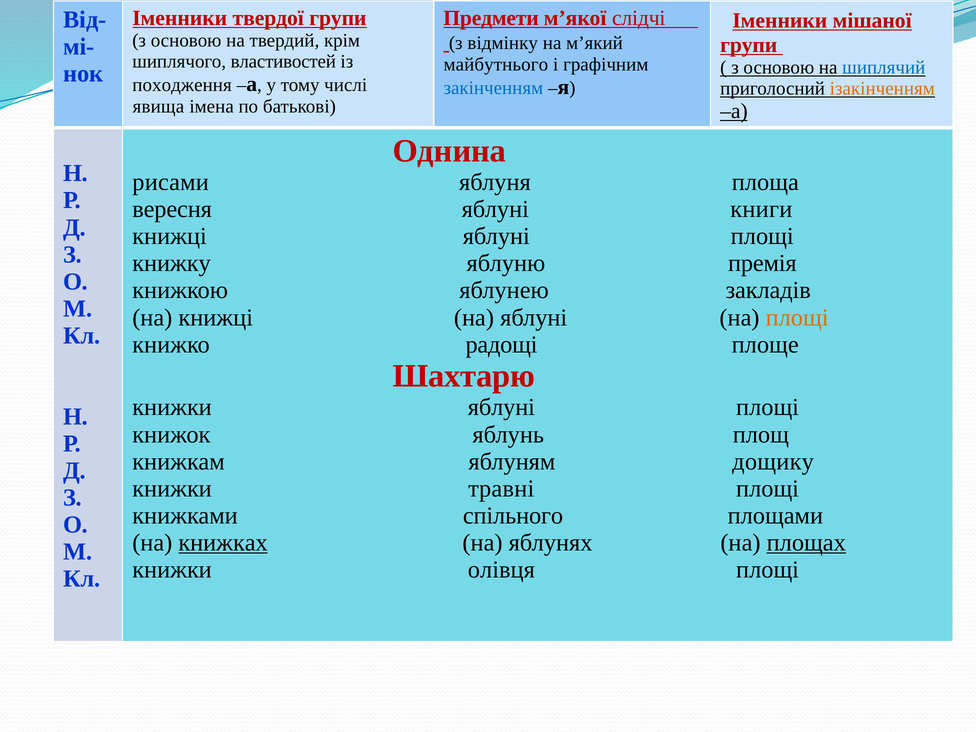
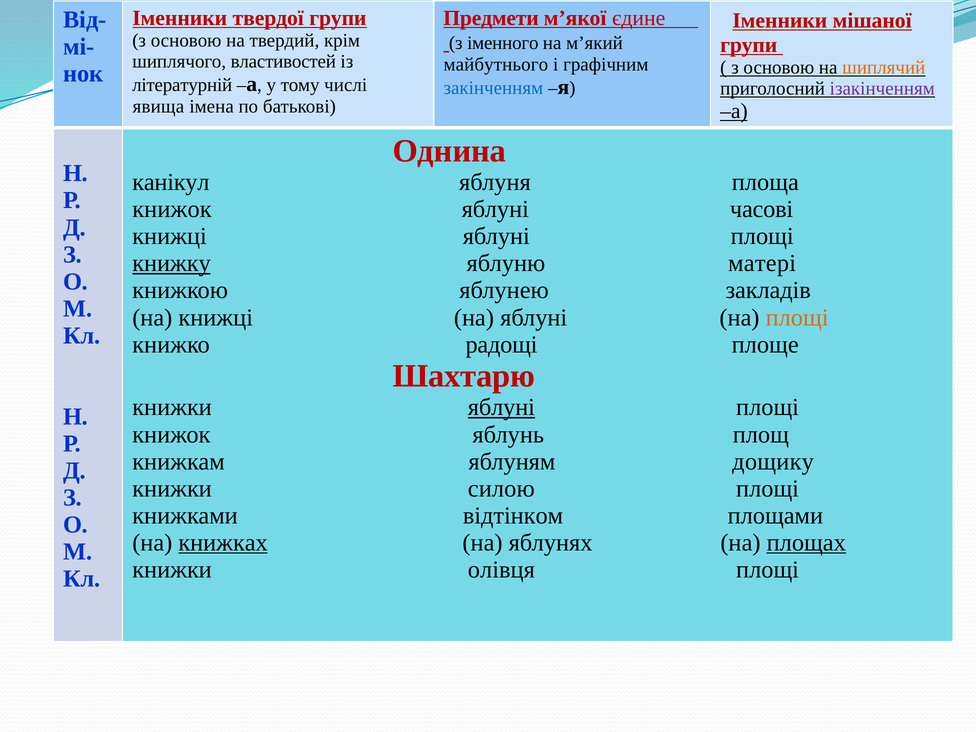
слідчі: слідчі -> єдине (639, 18)
відмінку: відмінку -> іменного (503, 43)
шиплячий colour: blue -> orange (884, 67)
походження: походження -> літературній (182, 85)
ізакінченням colour: orange -> purple (882, 88)
рисами: рисами -> канікул (171, 182)
вересня: вересня -> книжок (172, 209)
книги: книги -> часові (762, 209)
книжку underline: none -> present (172, 263)
премія: премія -> матері (762, 263)
яблуні underline: none -> present (501, 407)
травні: травні -> силою (501, 488)
спільного: спільного -> відтінком (513, 515)
